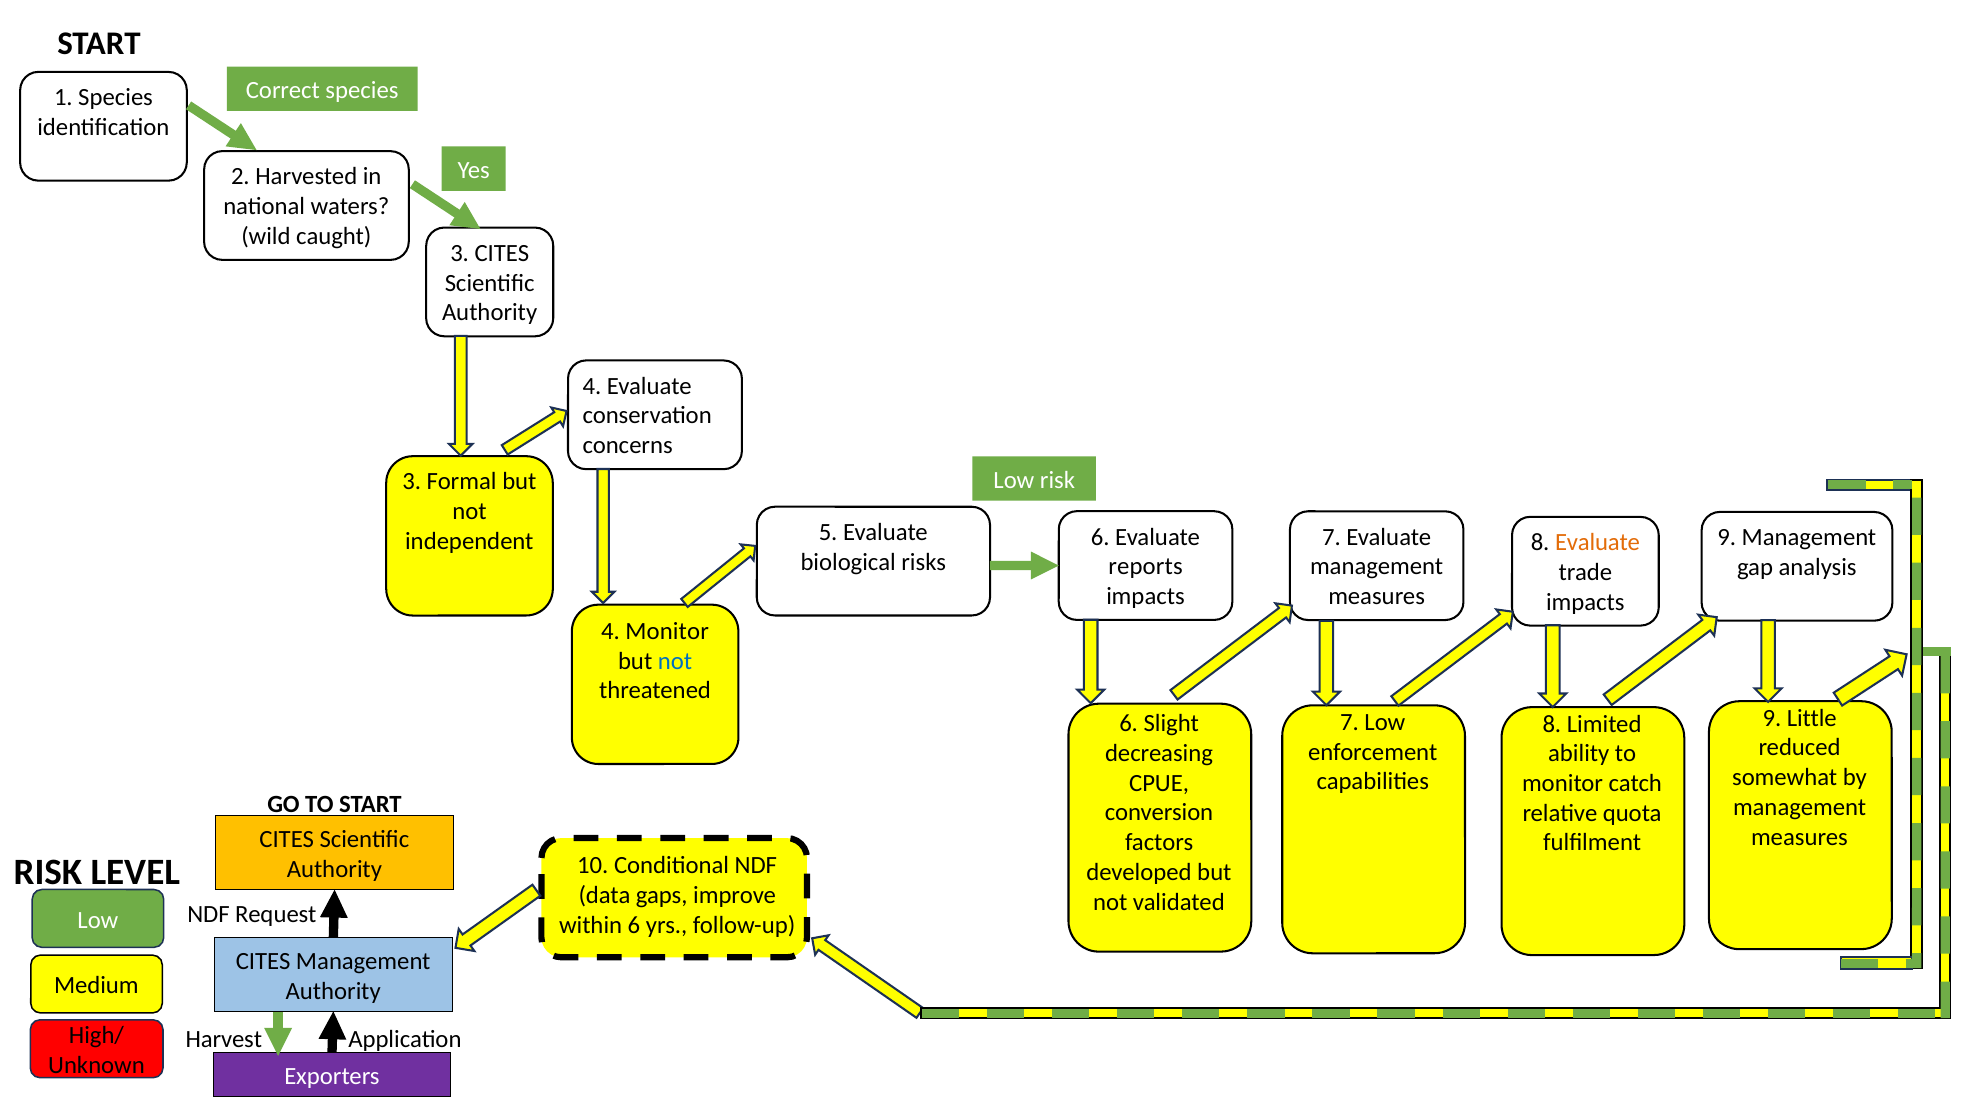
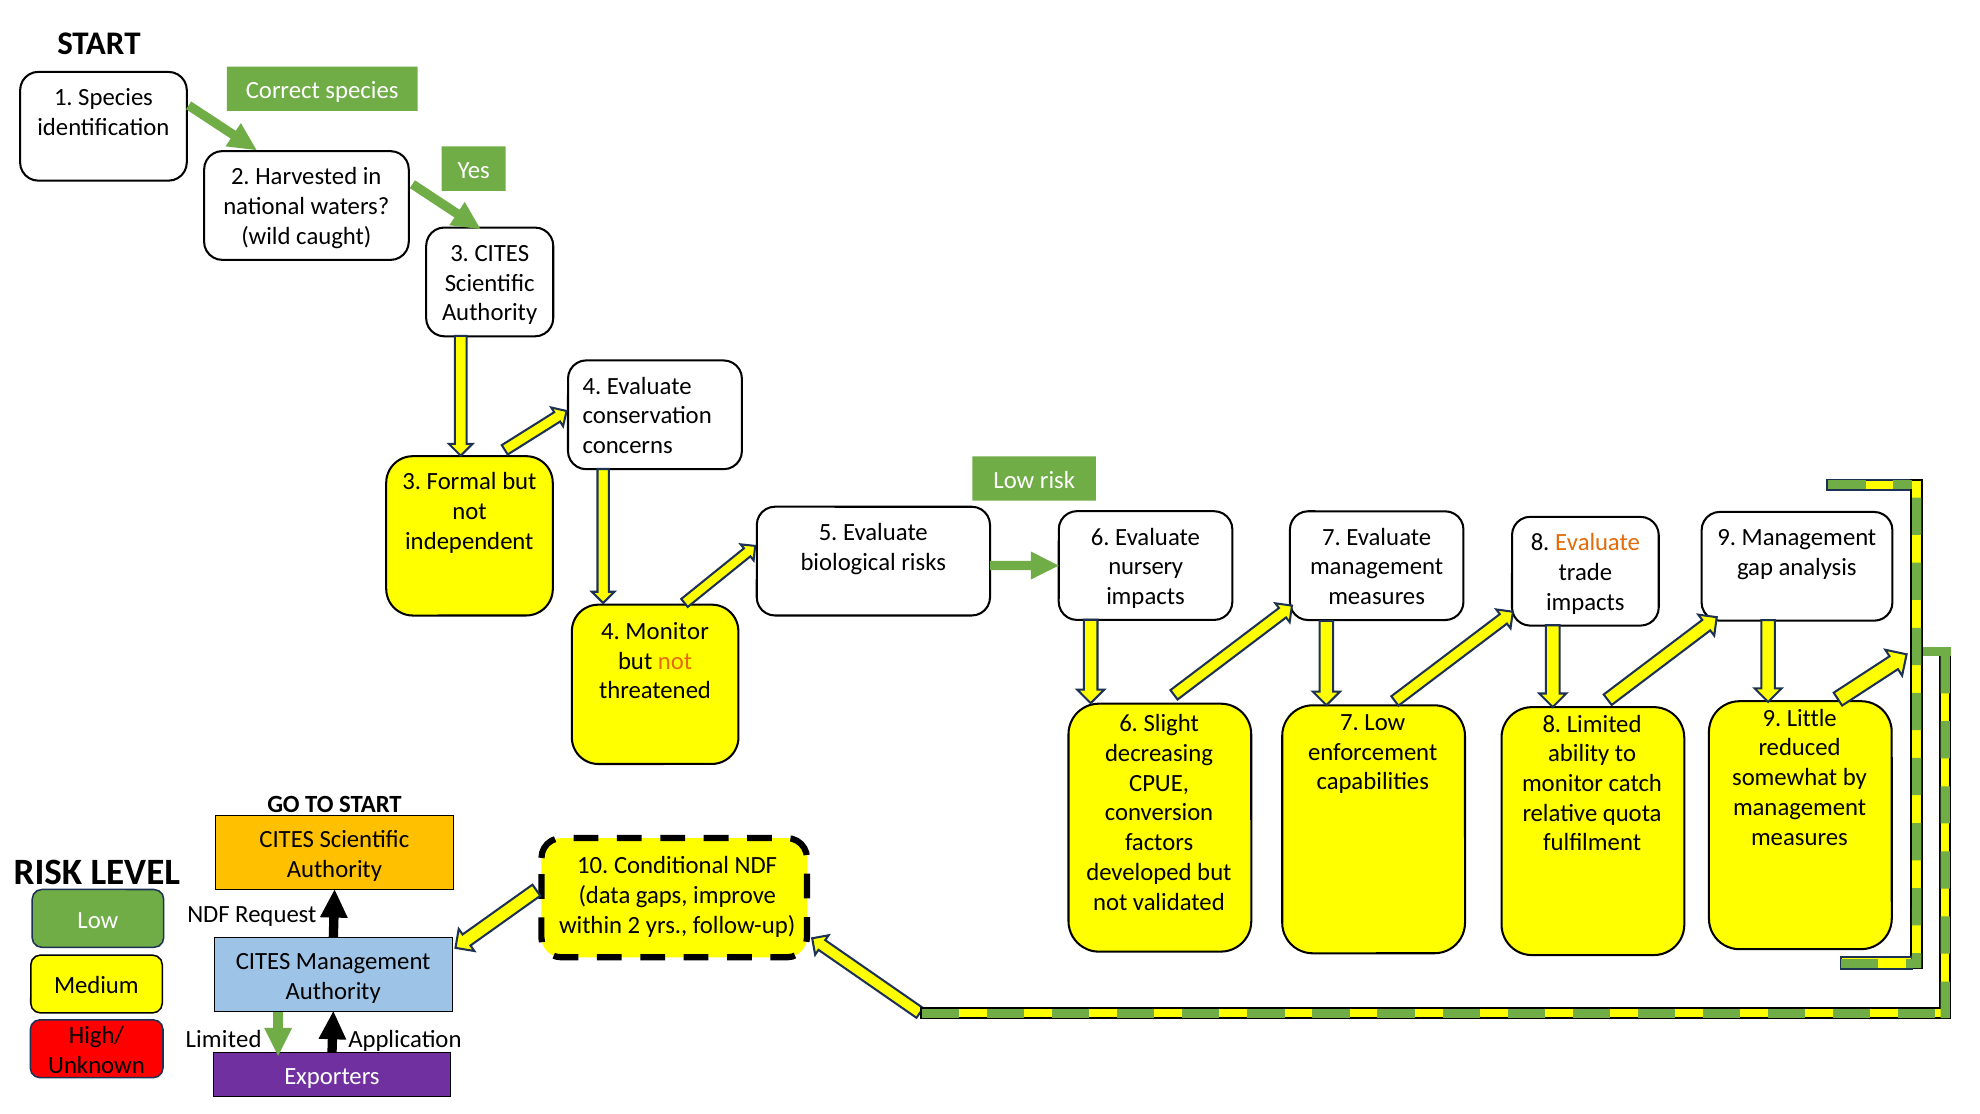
reports: reports -> nursery (1146, 566)
not colour: blue -> orange (675, 661)
within 6: 6 -> 2 (634, 925)
Harvest: Harvest -> Limited (224, 1039)
